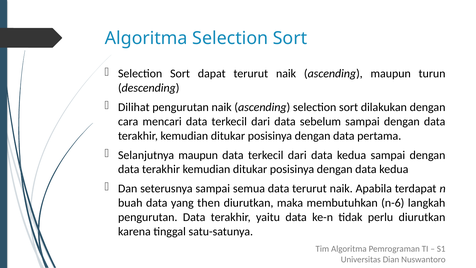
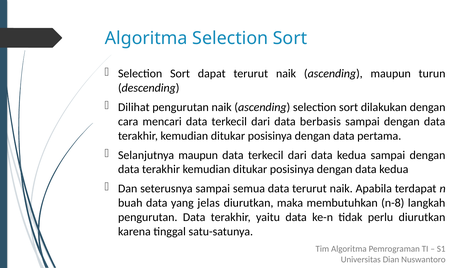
sebelum: sebelum -> berbasis (320, 121)
then: then -> jelas (209, 203)
n-6: n-6 -> n-8 (393, 203)
